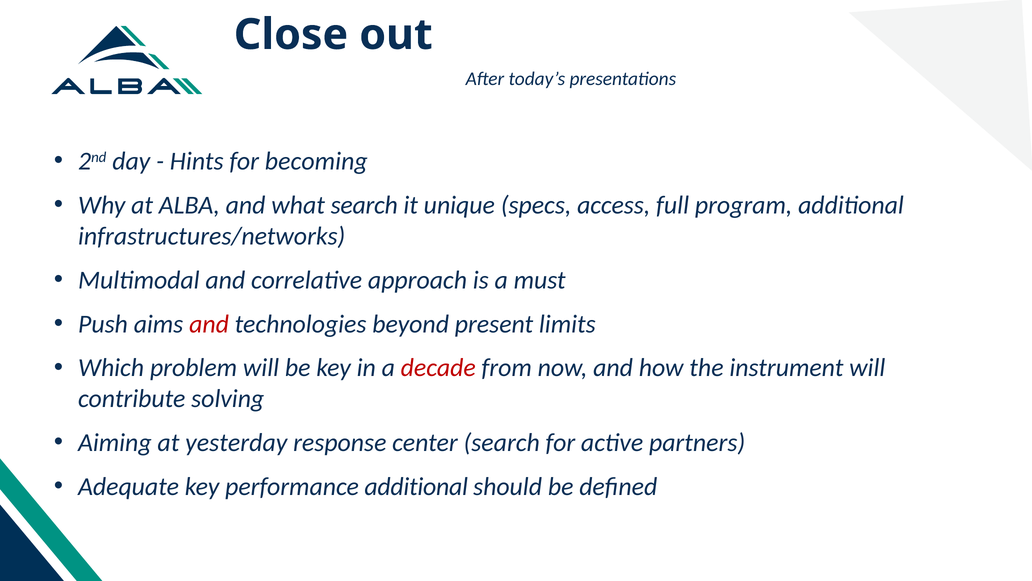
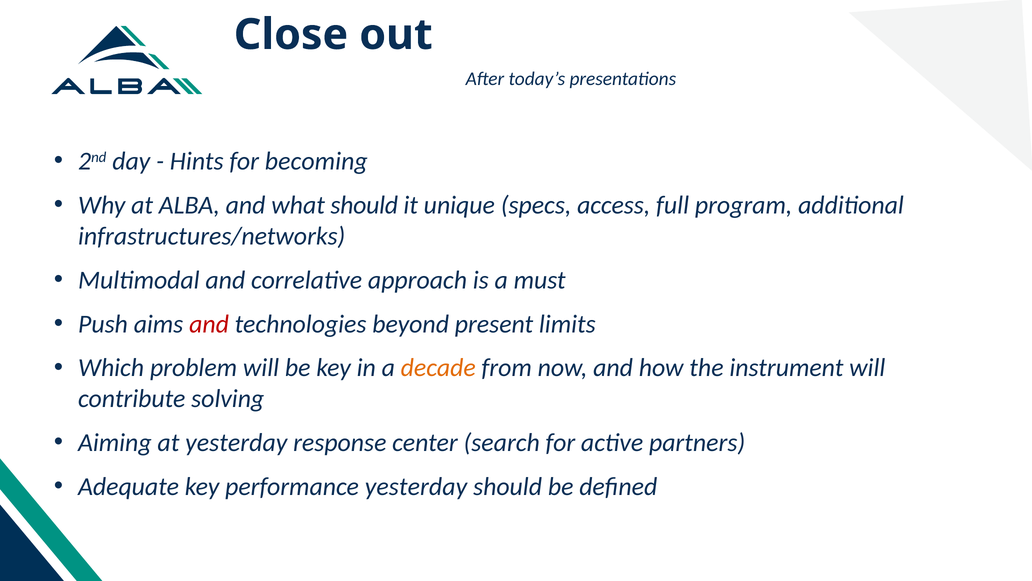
what search: search -> should (364, 205)
decade colour: red -> orange (438, 368)
performance additional: additional -> yesterday (416, 486)
